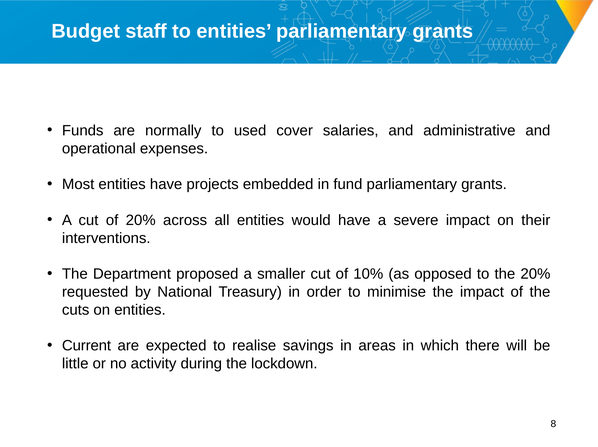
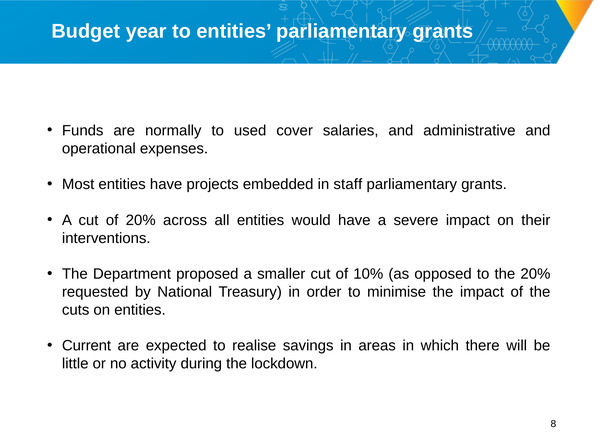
staff: staff -> year (146, 31)
fund: fund -> staff (348, 184)
